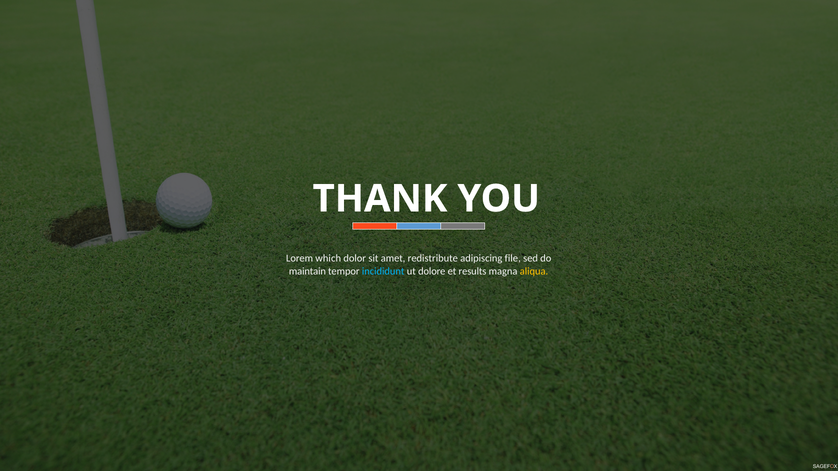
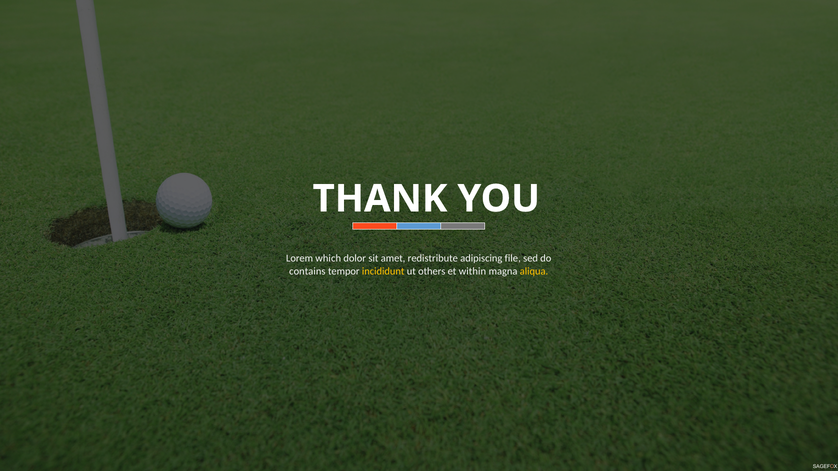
maintain: maintain -> contains (307, 271)
incididunt colour: light blue -> yellow (383, 271)
dolore: dolore -> others (432, 271)
results: results -> within (472, 271)
